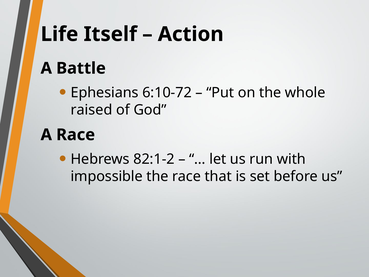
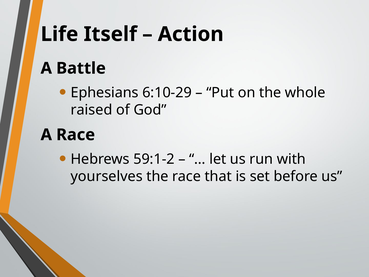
6:10-72: 6:10-72 -> 6:10-29 (167, 92)
82:1-2: 82:1-2 -> 59:1-2 (154, 159)
impossible: impossible -> yourselves (107, 176)
